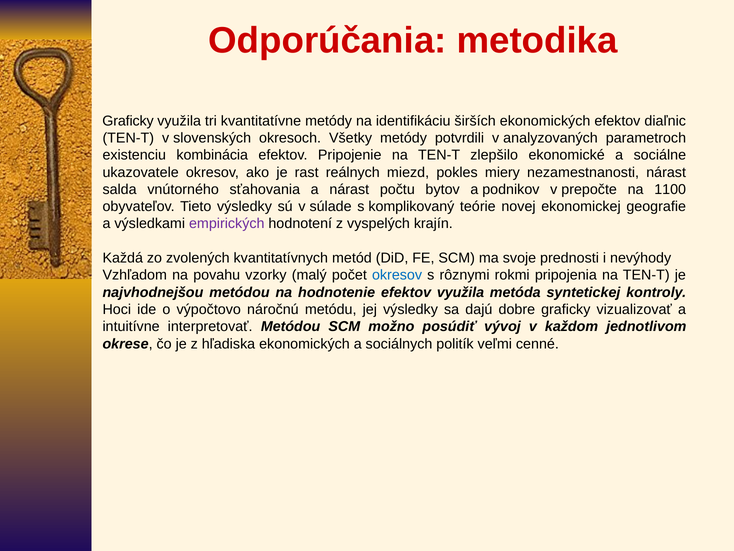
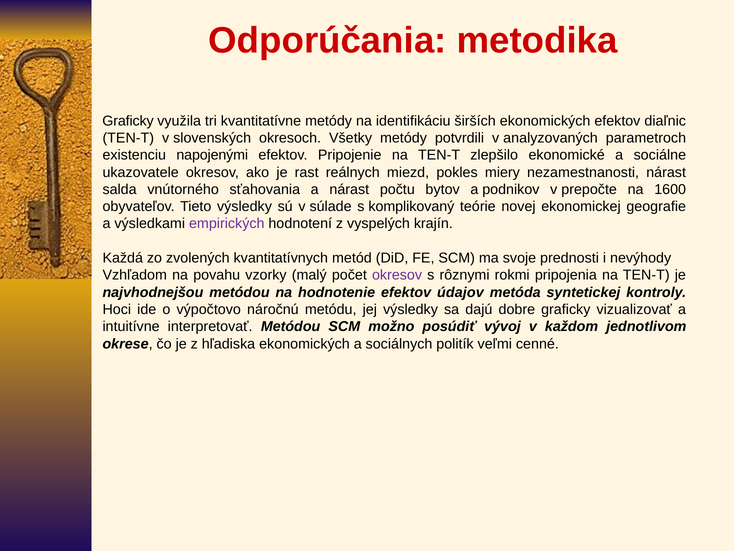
kombinácia: kombinácia -> napojenými (212, 155)
1100: 1100 -> 1600 (670, 189)
okresov colour: blue -> purple (397, 275)
efektov využila: využila -> údajov (460, 292)
